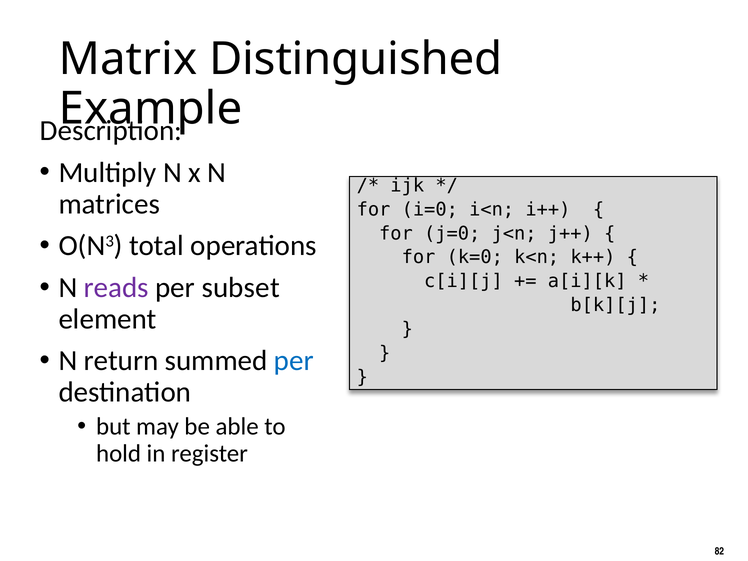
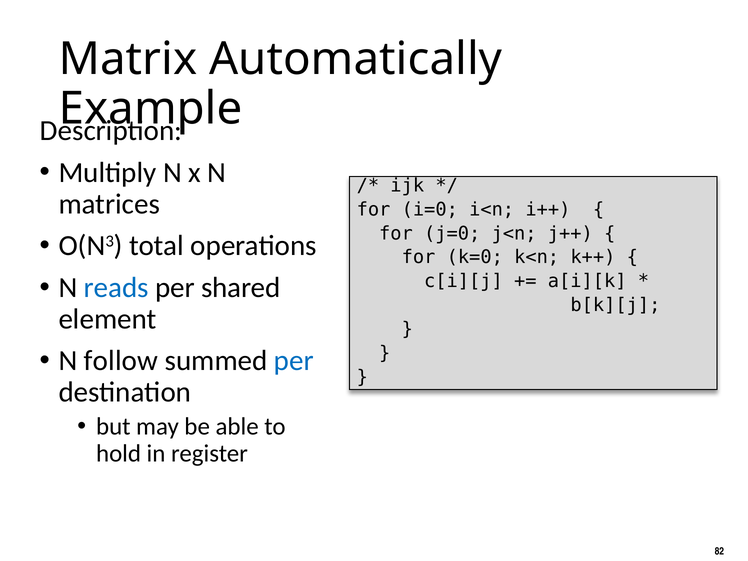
Distinguished: Distinguished -> Automatically (356, 59)
reads colour: purple -> blue (116, 288)
subset: subset -> shared (241, 288)
return: return -> follow (121, 361)
